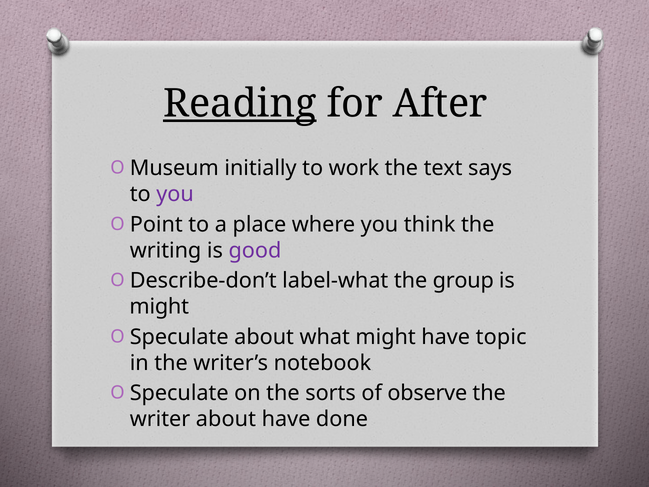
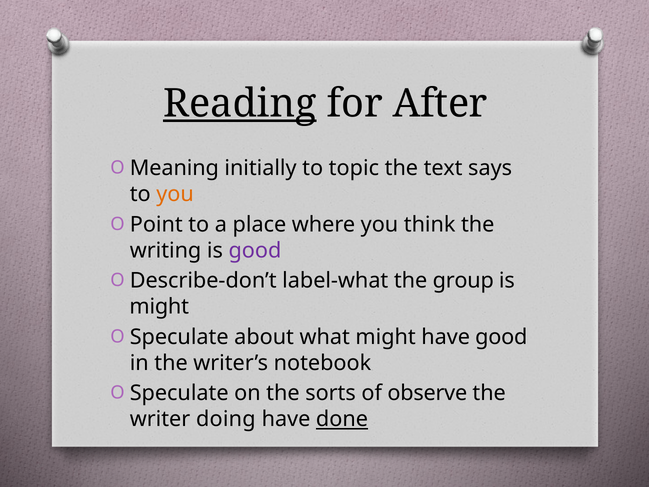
Museum: Museum -> Meaning (174, 168)
work: work -> topic (354, 168)
you colour: purple -> orange (175, 194)
have topic: topic -> good (501, 337)
writer about: about -> doing (226, 419)
done underline: none -> present (342, 419)
